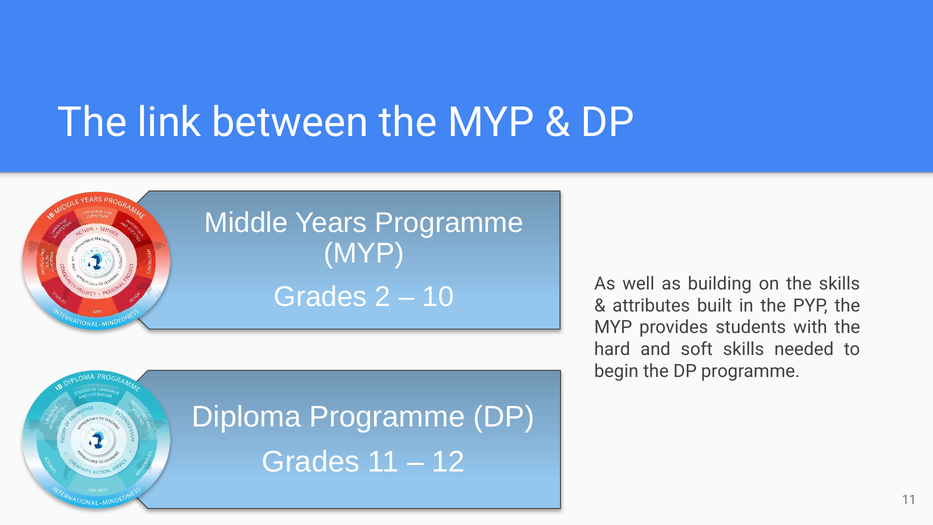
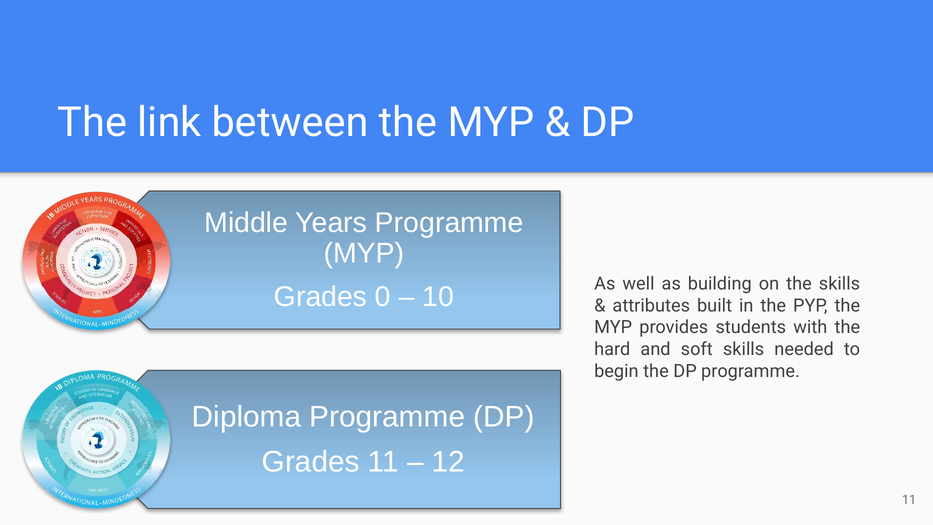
2: 2 -> 0 (383, 297)
